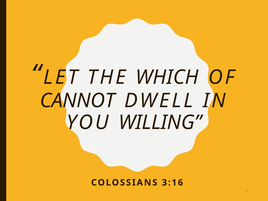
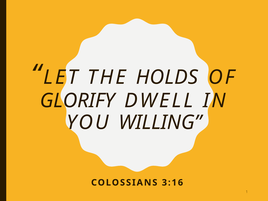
WHICH: WHICH -> HOLDS (167, 77)
CANNOT: CANNOT -> GLORIFY (77, 101)
